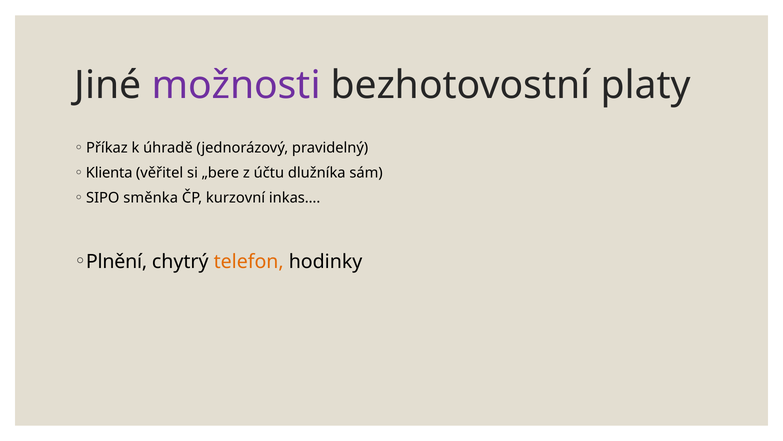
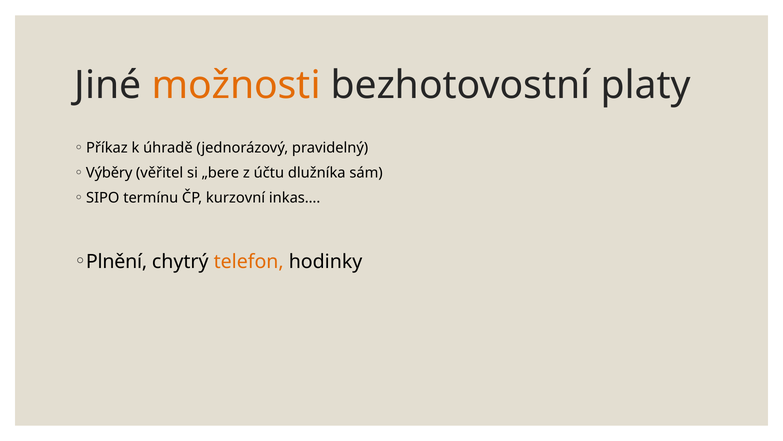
možnosti colour: purple -> orange (236, 85)
Klienta: Klienta -> Výběry (109, 173)
směnka: směnka -> termínu (151, 198)
